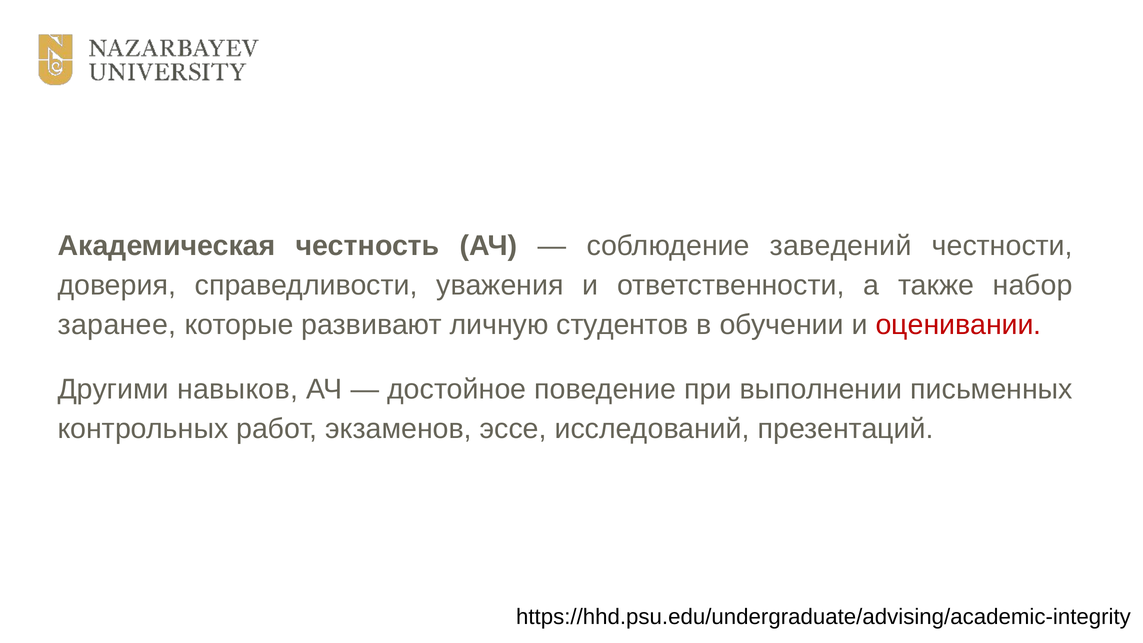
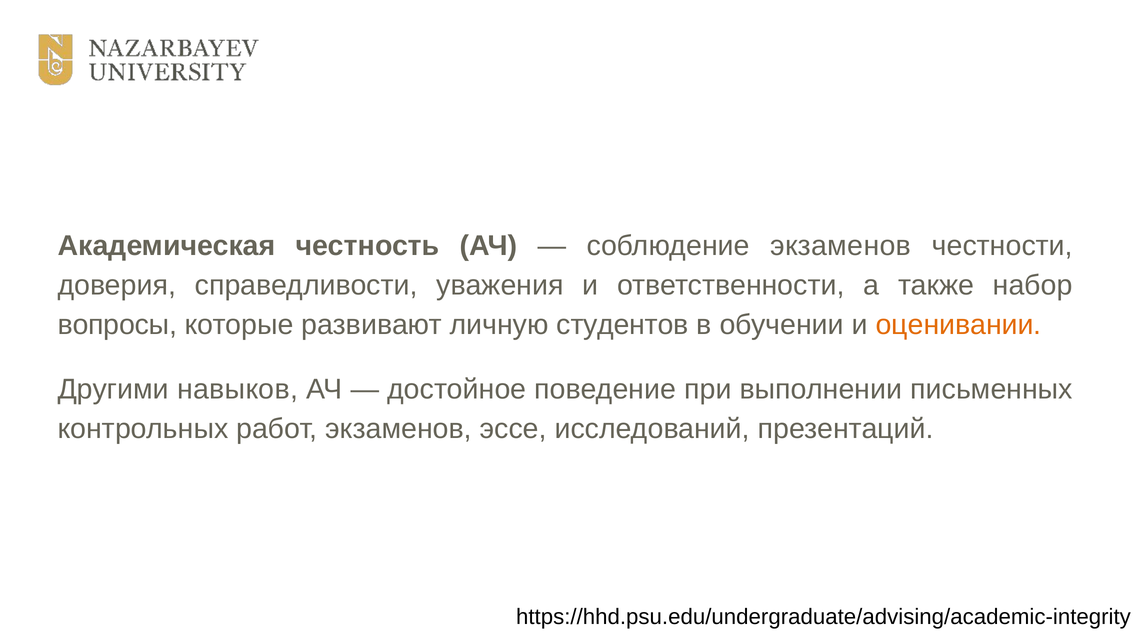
соблюдение заведений: заведений -> экзаменов (841, 246)
заранее: заранее -> вопросы (117, 325)
оценивании colour: red -> orange (959, 325)
